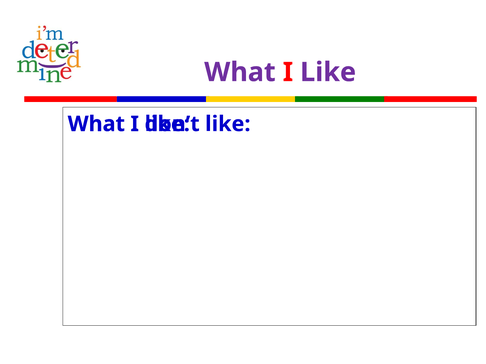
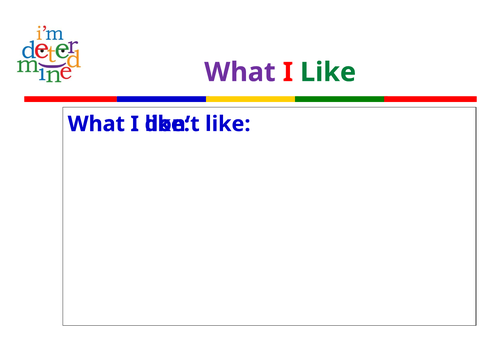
Like colour: purple -> green (328, 72)
